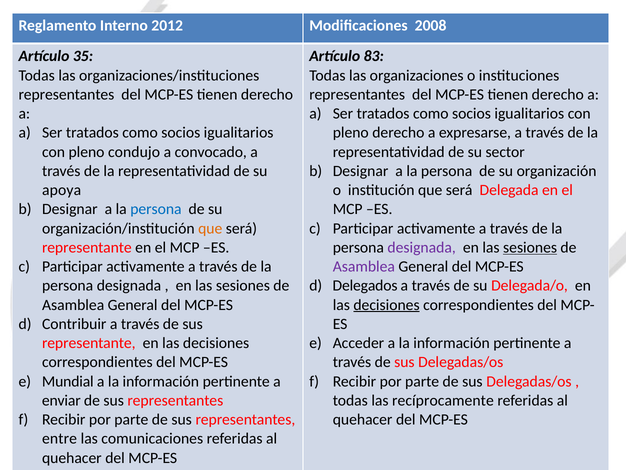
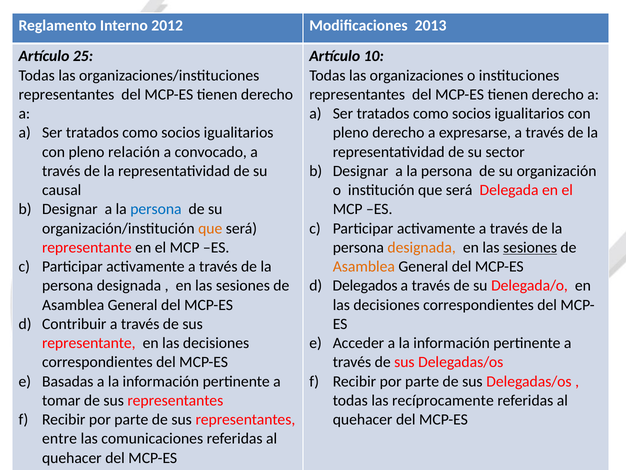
2008: 2008 -> 2013 (431, 26)
35: 35 -> 25 (83, 56)
83: 83 -> 10 (374, 56)
condujo: condujo -> relación (134, 152)
apoya: apoya -> causal (62, 190)
designada colour: purple -> orange (422, 247)
Asamblea colour: purple -> orange (364, 266)
decisiones underline: present -> none (387, 305)
Mundial: Mundial -> Basadas (68, 381)
enviar: enviar -> tomar (61, 400)
